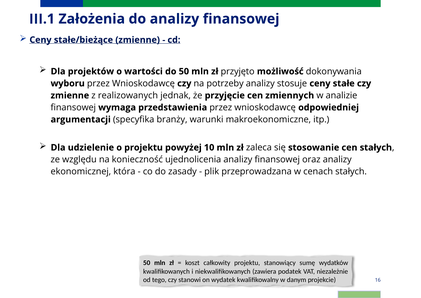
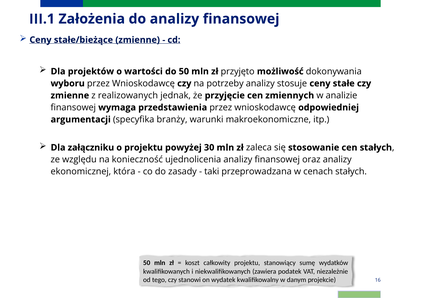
udzielenie: udzielenie -> załączniku (91, 147)
10: 10 -> 30 (209, 147)
plik: plik -> taki (212, 171)
